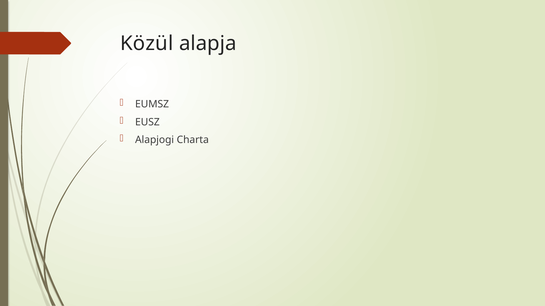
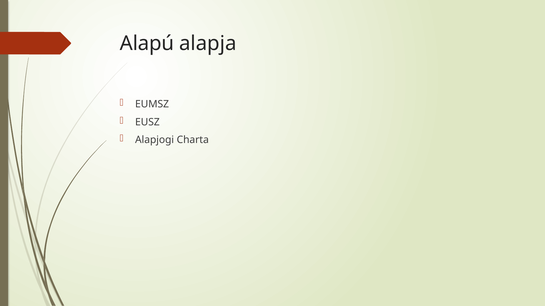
Közül: Közül -> Alapú (147, 44)
